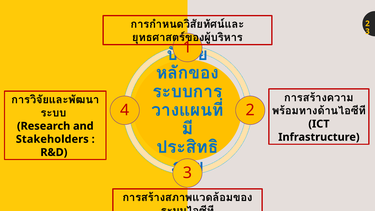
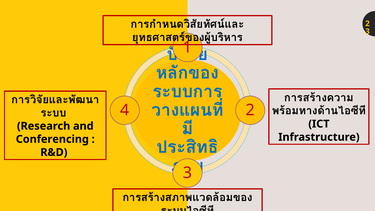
Stakeholders: Stakeholders -> Conferencing (52, 139)
